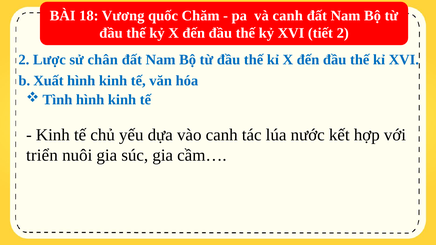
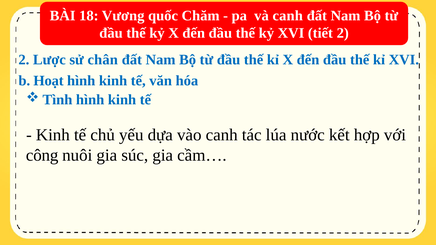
Xuất: Xuất -> Hoạt (48, 81)
triển: triển -> công (42, 156)
